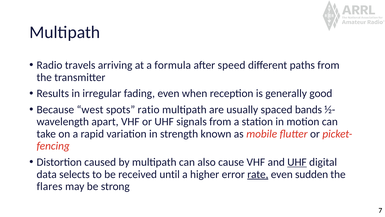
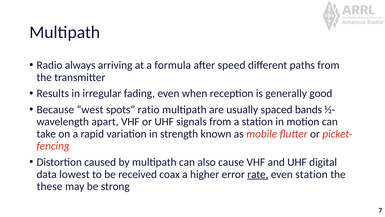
travels: travels -> always (80, 65)
UHF underline: present -> none (297, 162)
selects: selects -> lowest (74, 174)
until: until -> coax (170, 174)
even sudden: sudden -> station (312, 174)
flares: flares -> these (50, 186)
